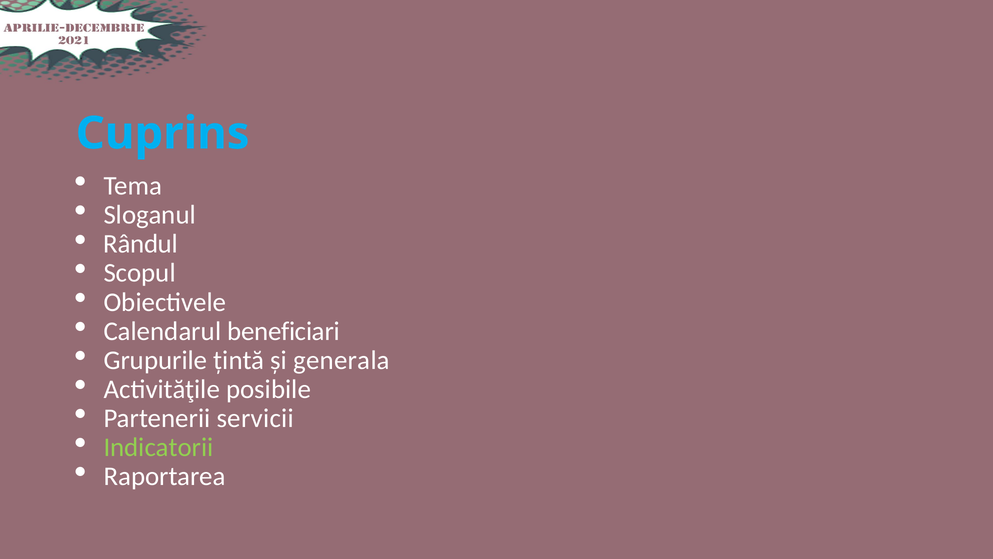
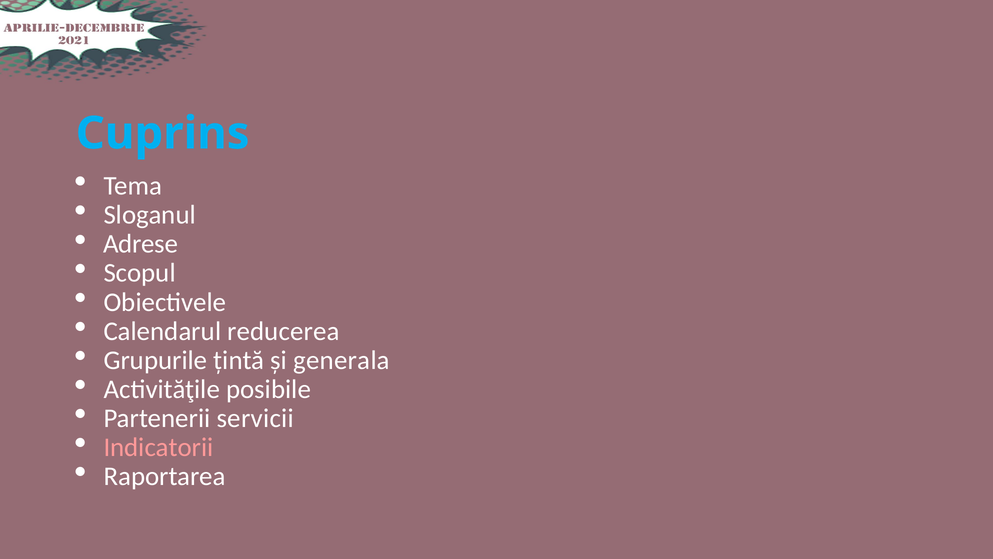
Rândul: Rândul -> Adrese (141, 244)
beneficiari: beneficiari -> reducerea (283, 331)
Indicatorii colour: light green -> pink (158, 447)
